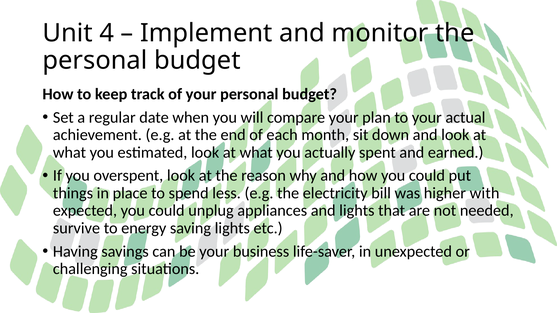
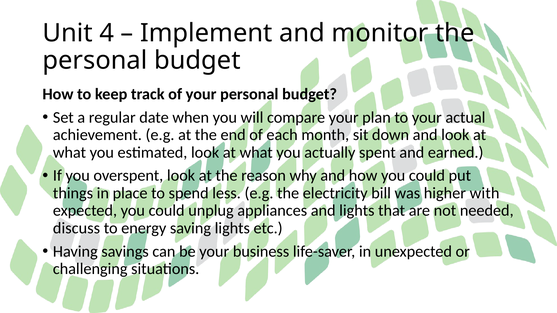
survive: survive -> discuss (76, 228)
